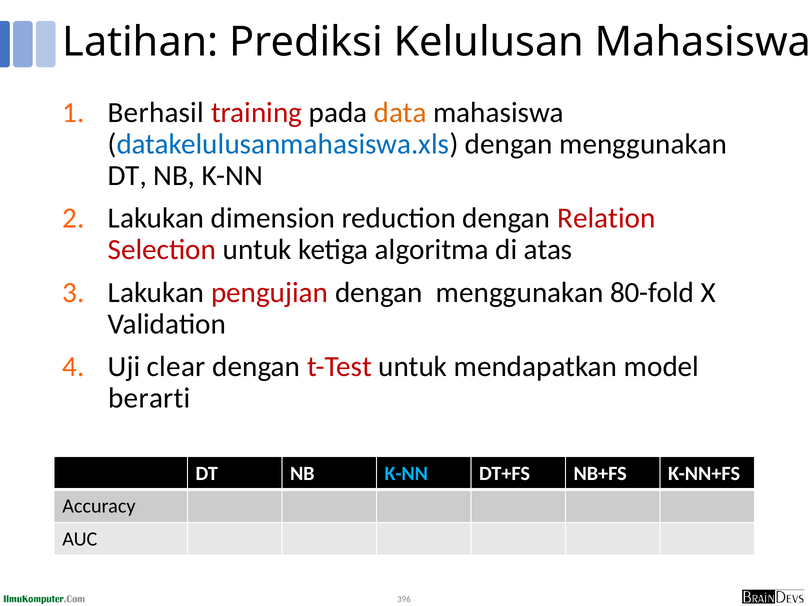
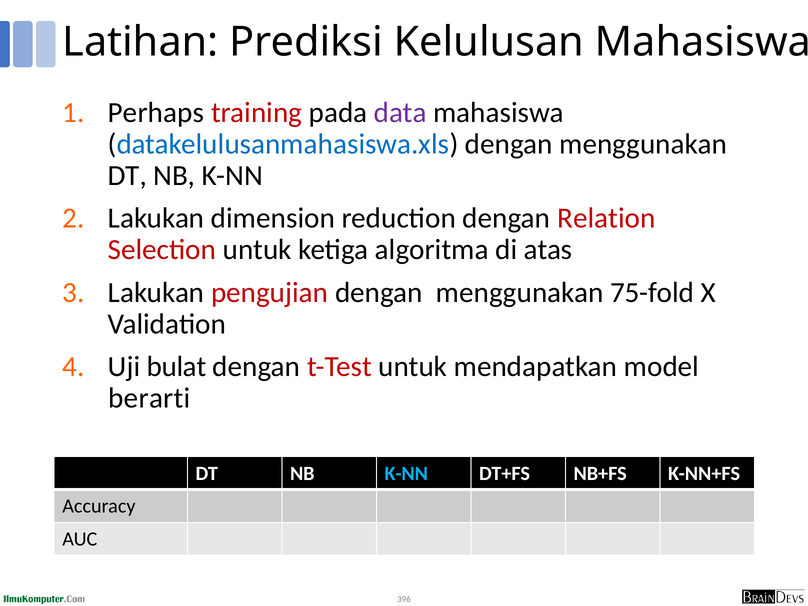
Berhasil: Berhasil -> Perhaps (156, 113)
data colour: orange -> purple (400, 113)
80-fold: 80-fold -> 75-fold (652, 292)
clear: clear -> bulat (176, 367)
